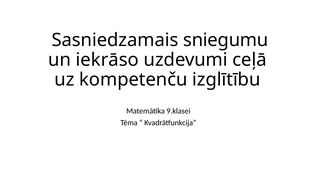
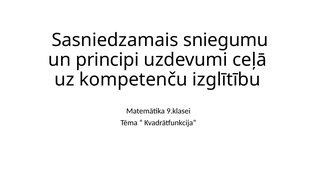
iekrāso: iekrāso -> principi (107, 60)
